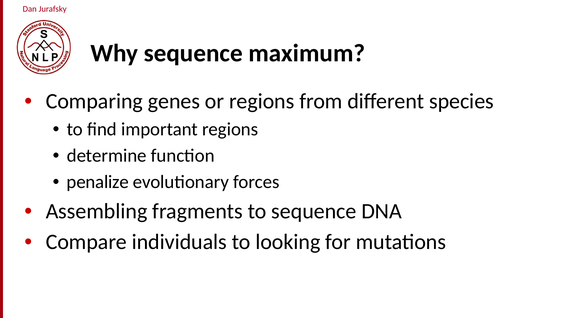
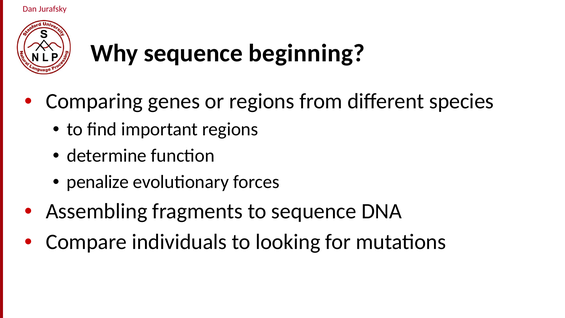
maximum: maximum -> beginning (307, 53)
